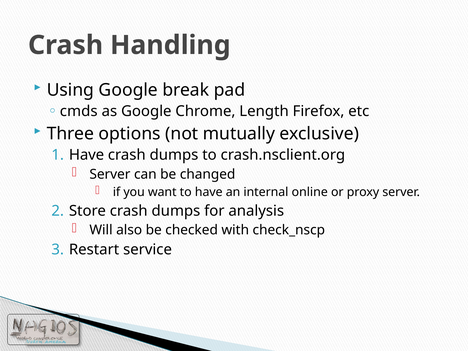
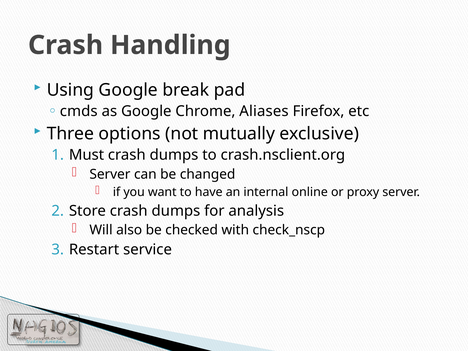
Length: Length -> Aliases (264, 111)
Have: Have -> Must (87, 155)
